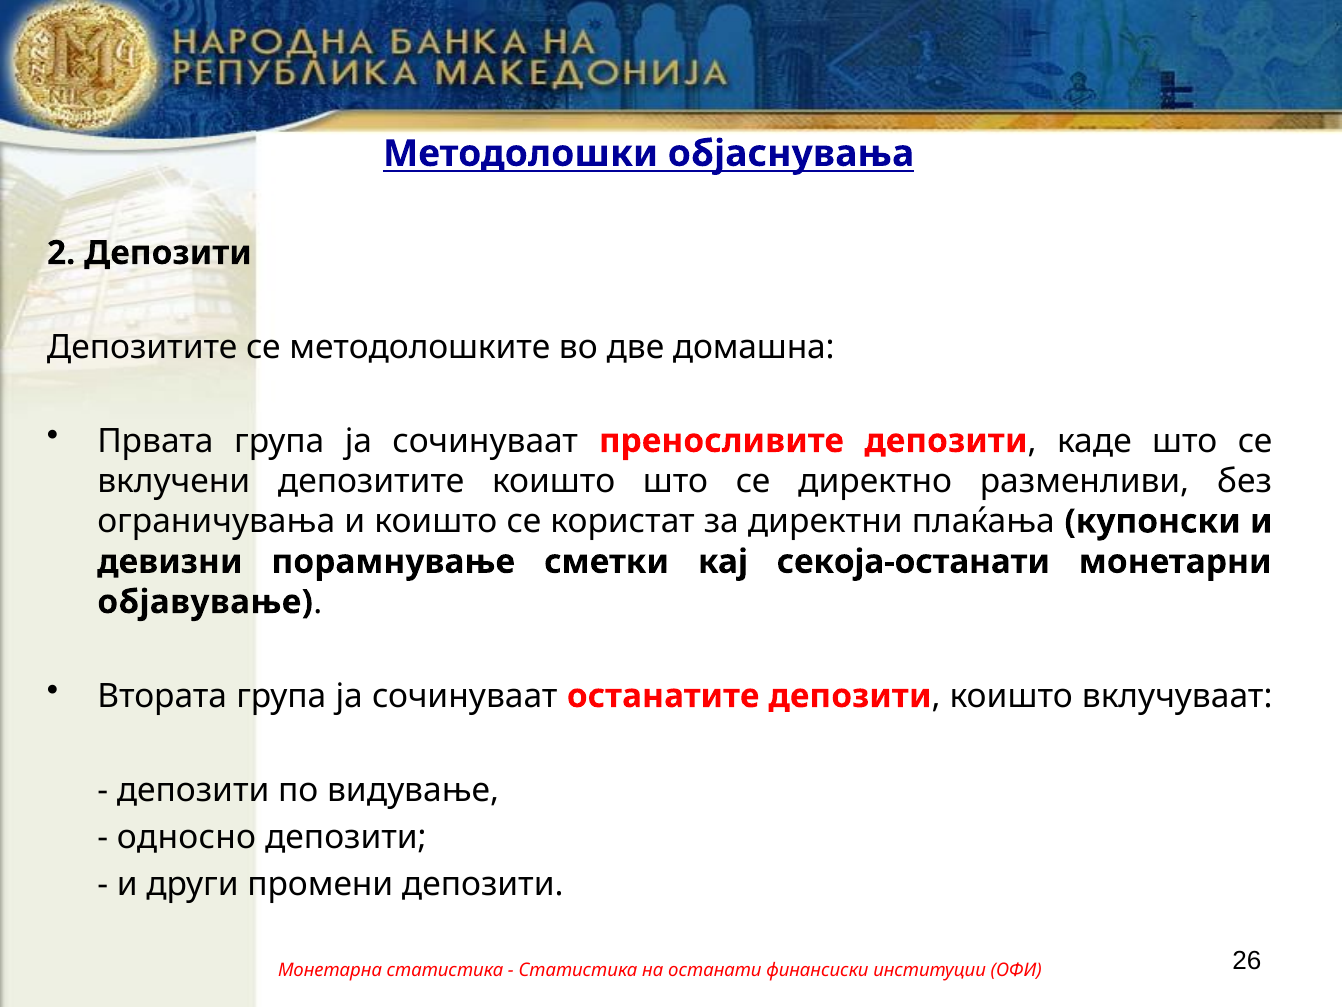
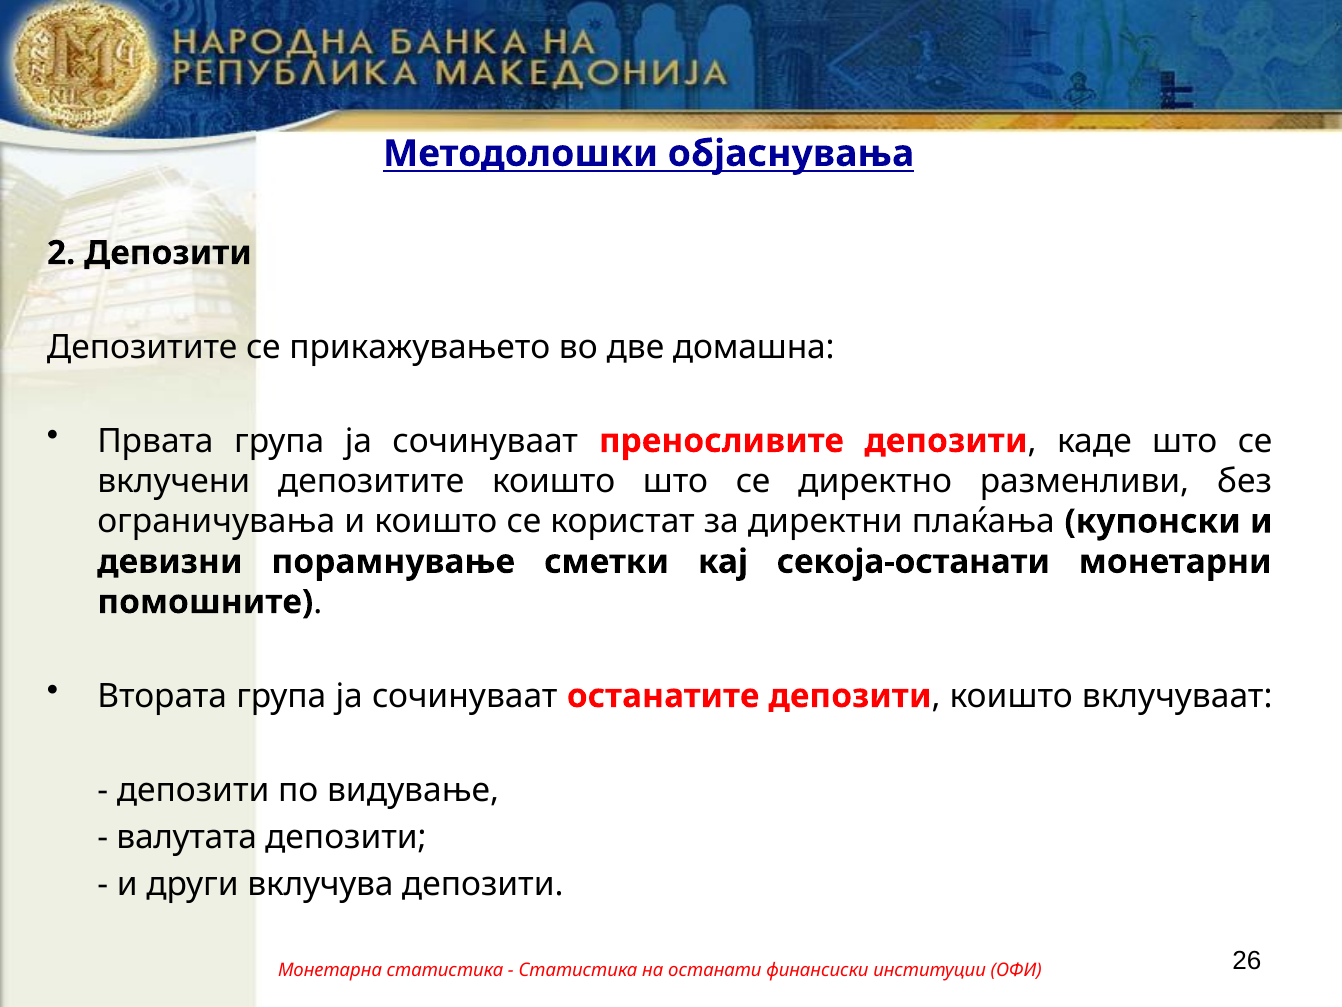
методолошките: методолошките -> прикажувањето (420, 347)
објавување: објавување -> помошните (205, 602)
односно: односно -> валутата (187, 837)
промени: промени -> вклучува (320, 884)
